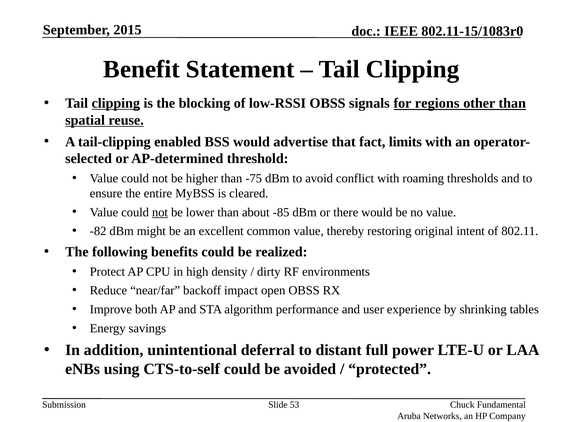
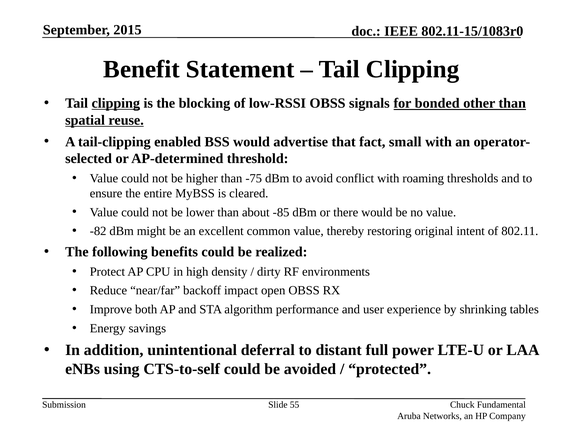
regions: regions -> bonded (437, 103)
limits: limits -> small (405, 142)
not underline: present -> none (160, 212)
53: 53 -> 55 (295, 405)
